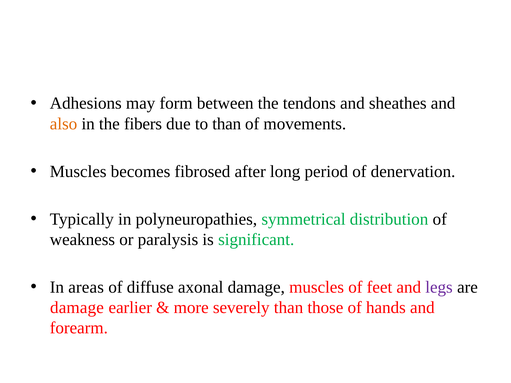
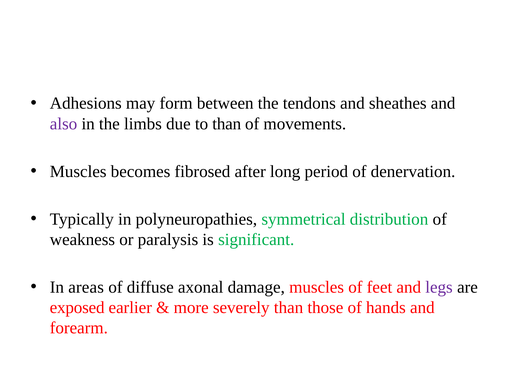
also colour: orange -> purple (64, 124)
fibers: fibers -> limbs (143, 124)
damage: damage -> exposed (77, 308)
